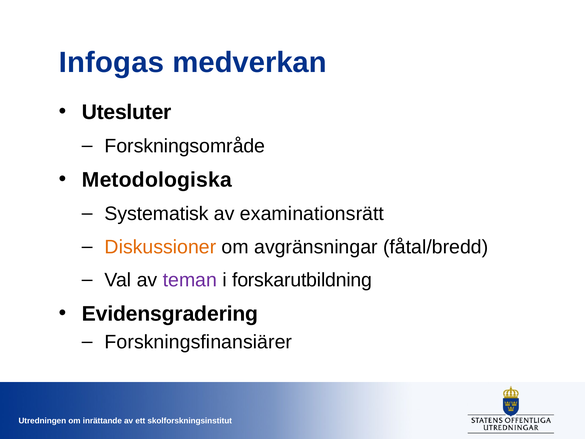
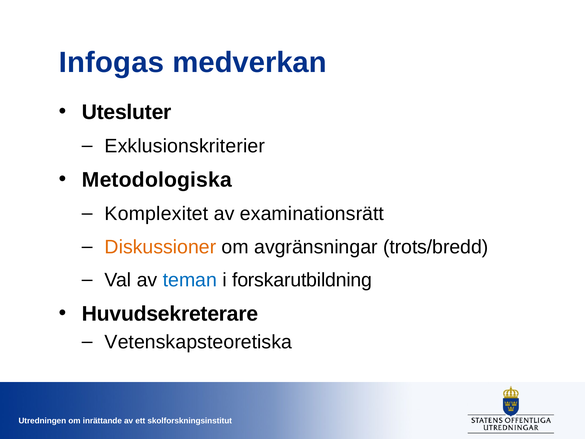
Forskningsområde: Forskningsområde -> Exklusionskriterier (185, 146)
Systematisk: Systematisk -> Komplexitet (157, 214)
fåtal/bredd: fåtal/bredd -> trots/bredd (436, 247)
teman colour: purple -> blue (190, 280)
Evidensgradering: Evidensgradering -> Huvudsekreterare (170, 314)
Forskningsfinansiärer: Forskningsfinansiärer -> Vetenskapsteoretiska (198, 342)
